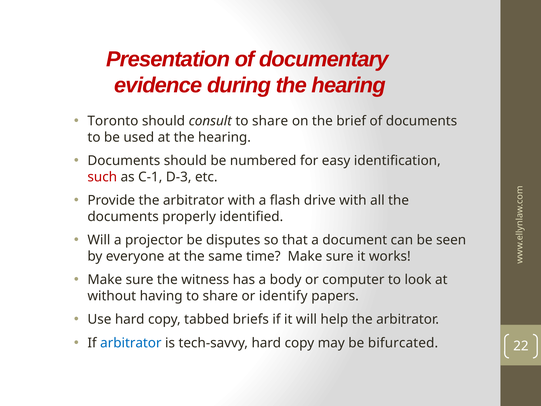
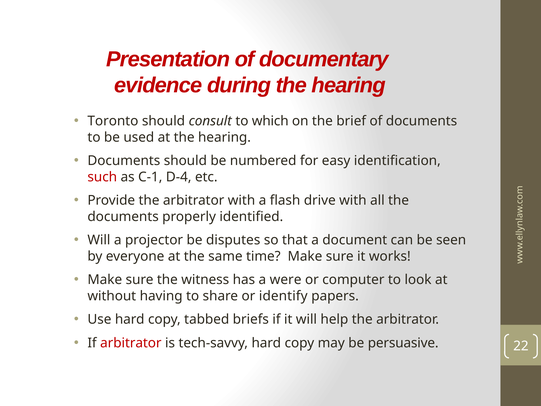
consult to share: share -> which (270, 121)
D-3: D-3 -> D-4 (179, 177)
body: body -> were (286, 280)
arbitrator colour: blue -> red (131, 343)
bifurcated: bifurcated -> persuasive (403, 343)
